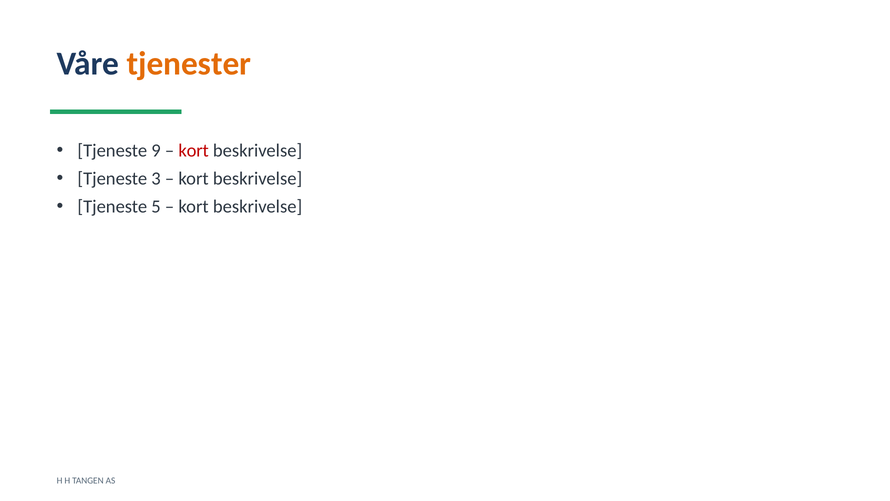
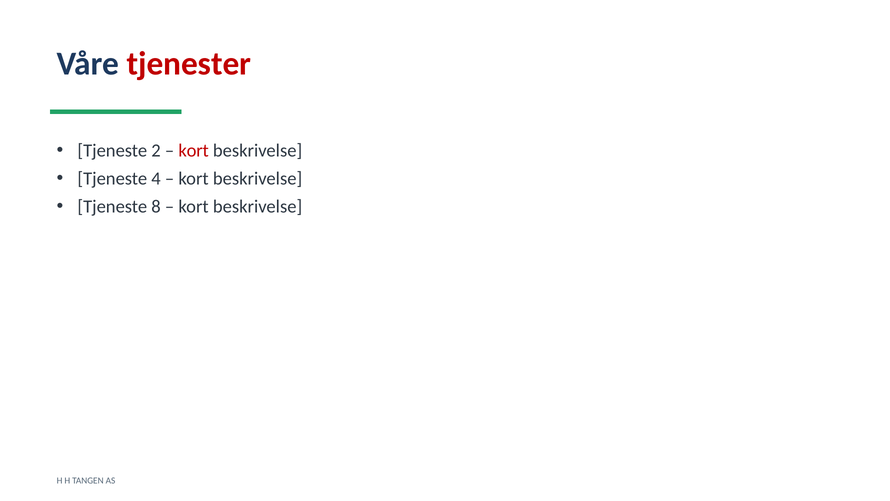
tjenester colour: orange -> red (189, 64)
9: 9 -> 2 (156, 151)
3: 3 -> 4 (156, 179)
5: 5 -> 8 (156, 206)
